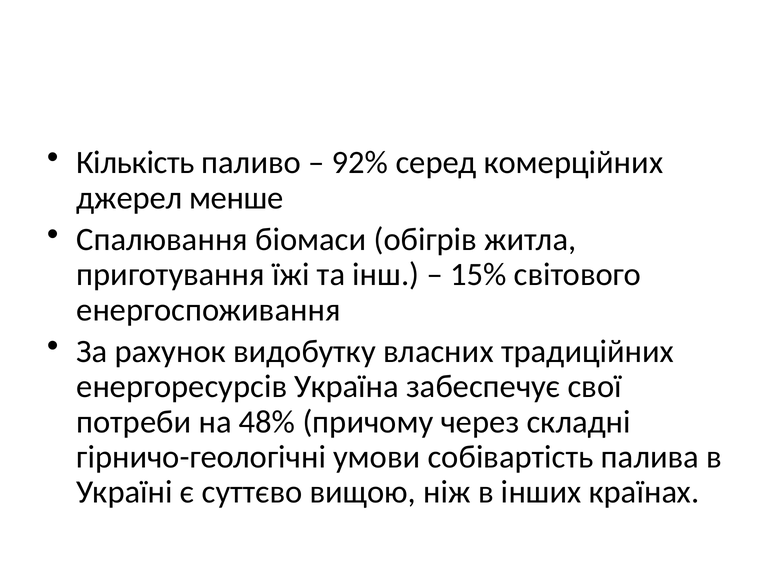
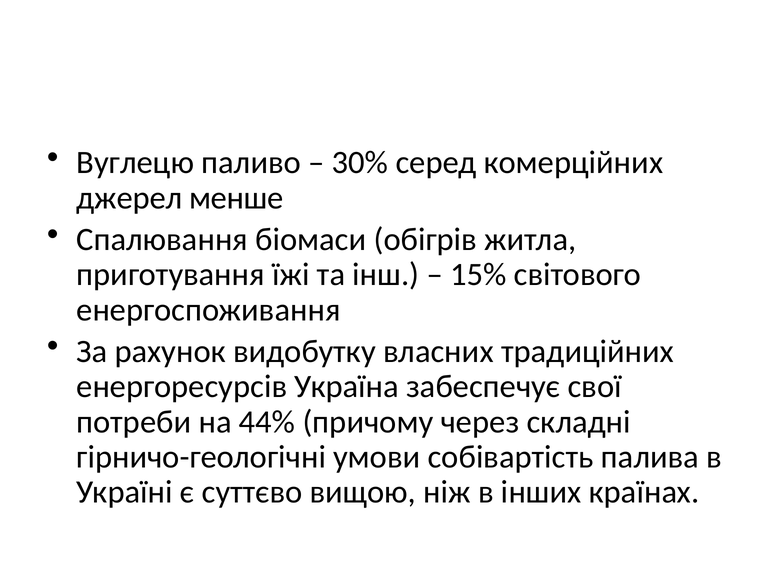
Кількість: Кількість -> Вуглецю (135, 163)
92%: 92% -> 30% (360, 163)
48%: 48% -> 44% (267, 422)
